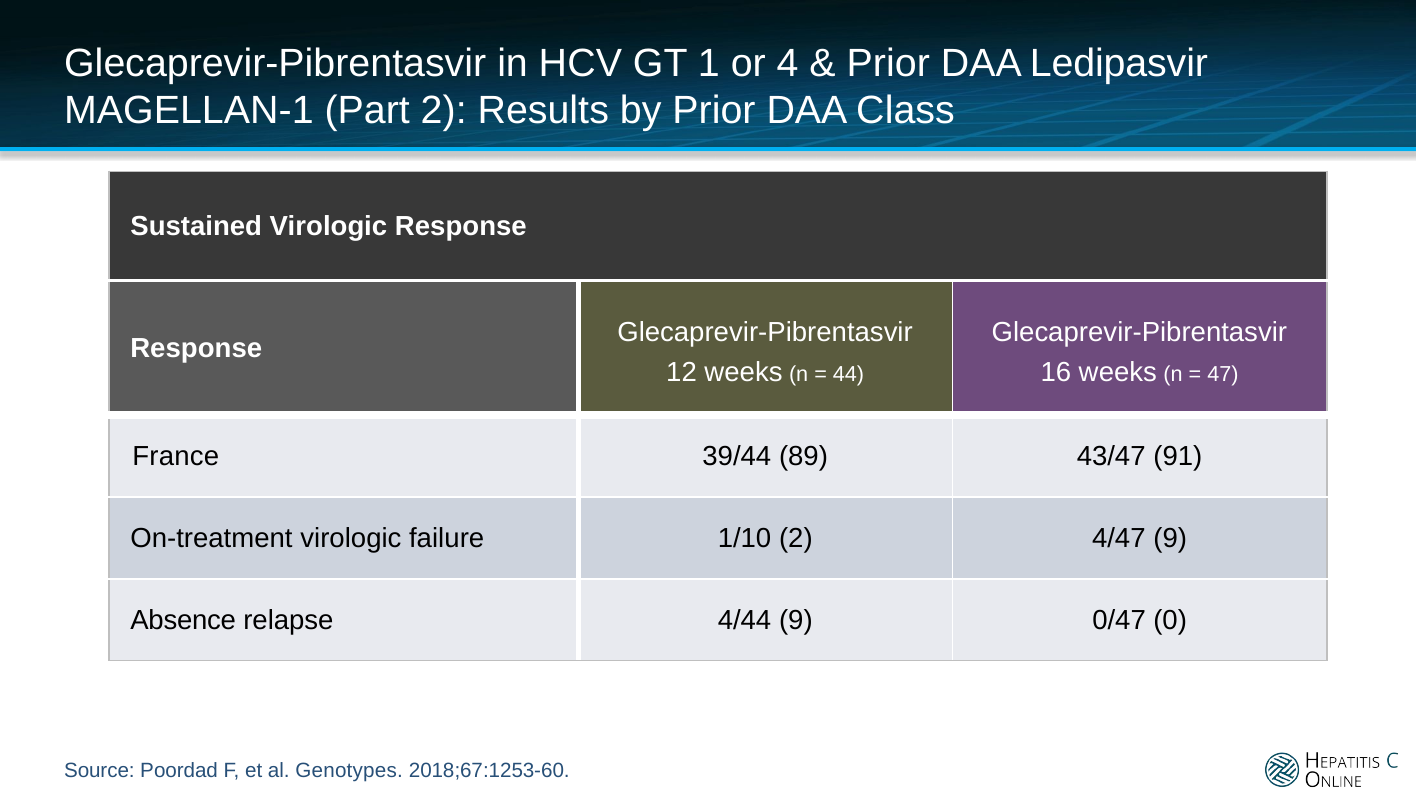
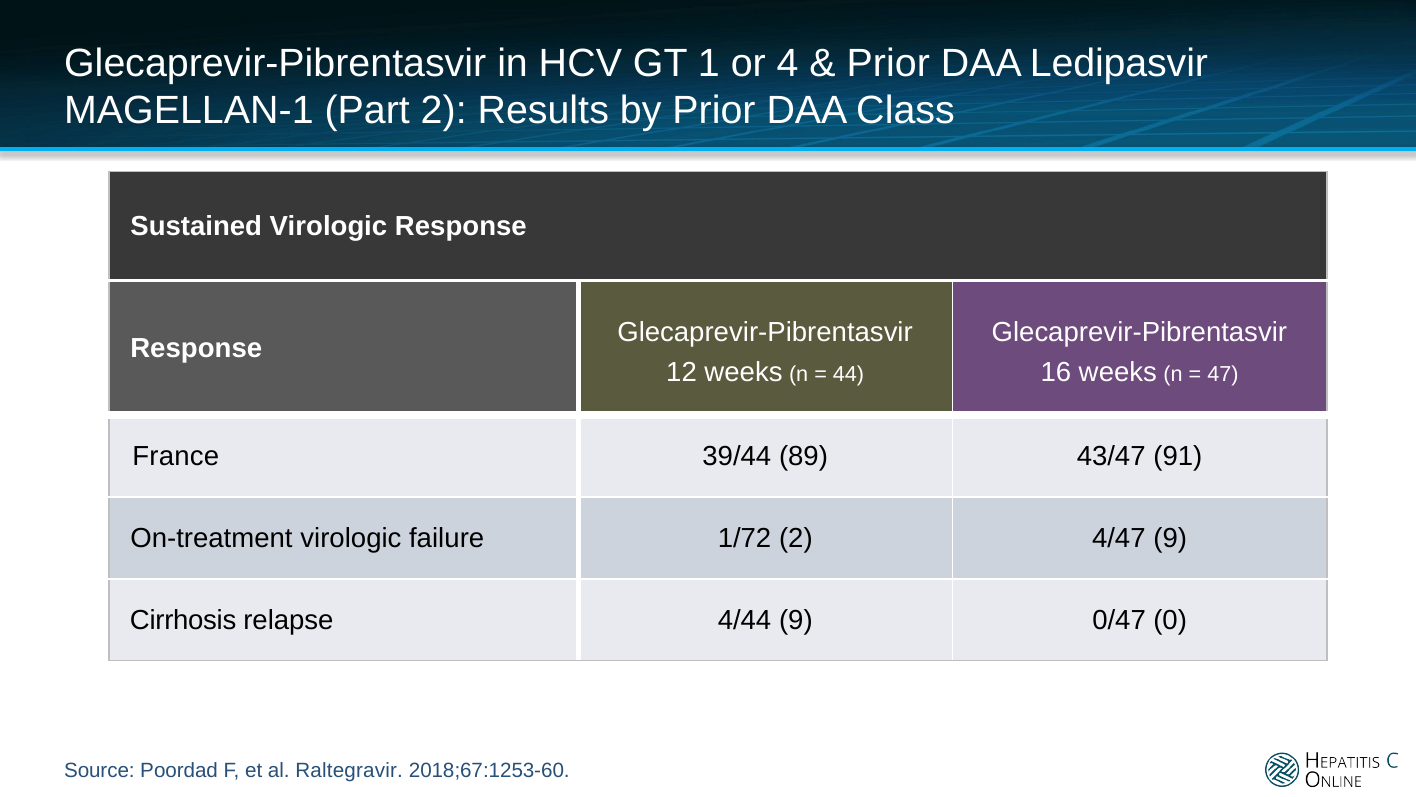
1/10: 1/10 -> 1/72 (745, 538)
Absence: Absence -> Cirrhosis (183, 620)
Genotypes: Genotypes -> Raltegravir (349, 770)
